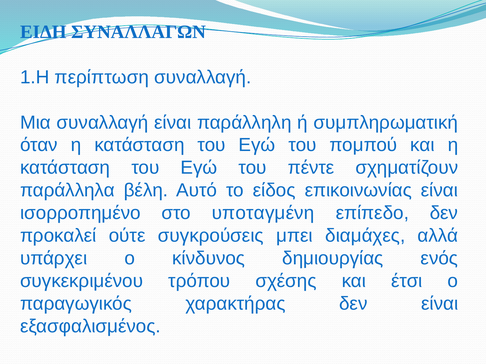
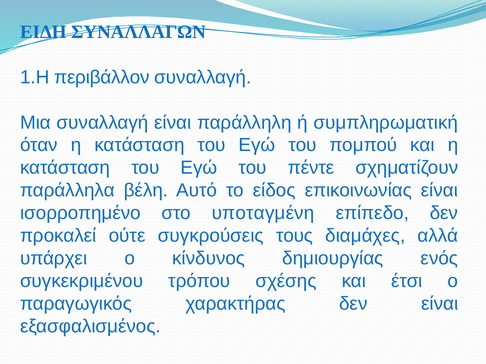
περίπτωση: περίπτωση -> περιβάλλον (102, 77)
μπει: μπει -> τους (295, 236)
